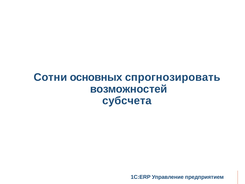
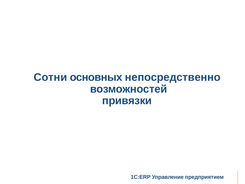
спрогнозировать: спрогнозировать -> непосредственно (173, 77)
субсчета: субсчета -> привязки (127, 101)
